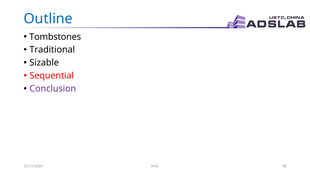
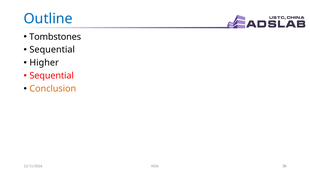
Traditional: Traditional -> Sequential (52, 50)
Sizable: Sizable -> Higher (44, 63)
Conclusion colour: purple -> orange (53, 89)
